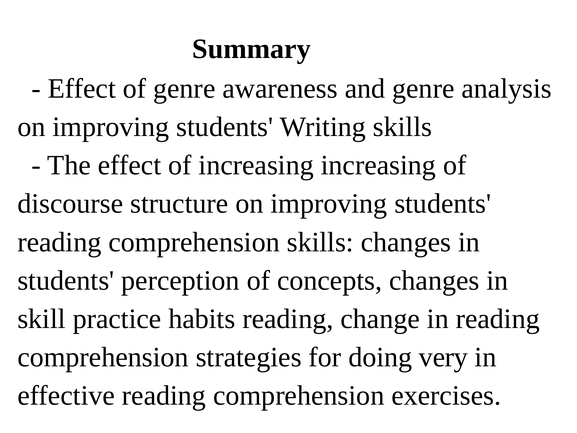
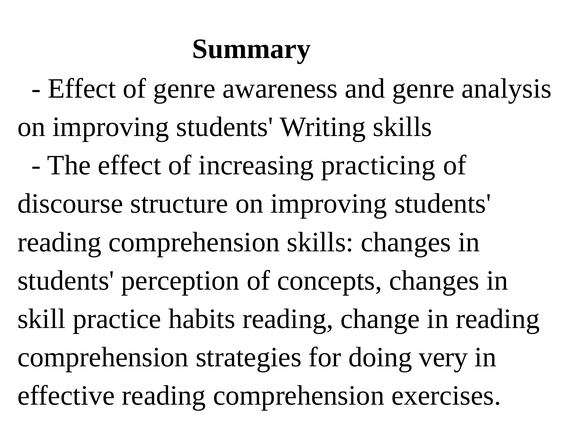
increasing increasing: increasing -> practicing (378, 165)
